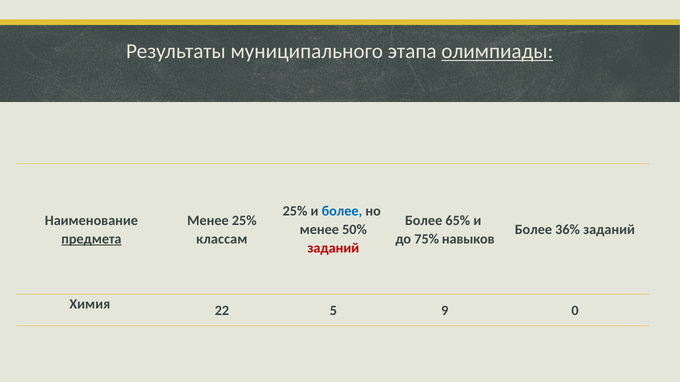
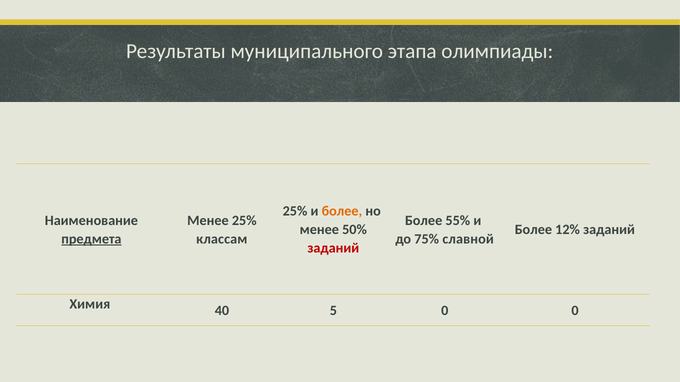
олимпиады underline: present -> none (497, 51)
более colour: blue -> orange (342, 212)
65%: 65% -> 55% (458, 221)
36%: 36% -> 12% (568, 230)
навыков: навыков -> славной (468, 239)
22: 22 -> 40 (222, 311)
5 9: 9 -> 0 (445, 311)
